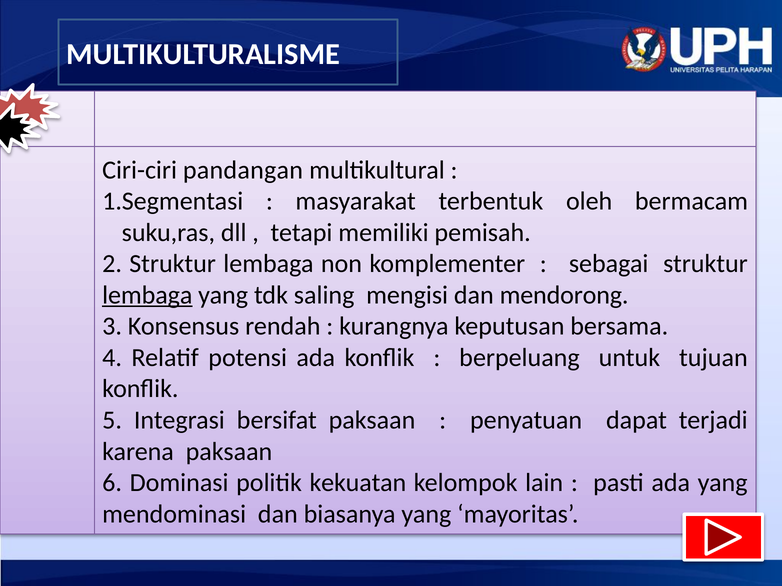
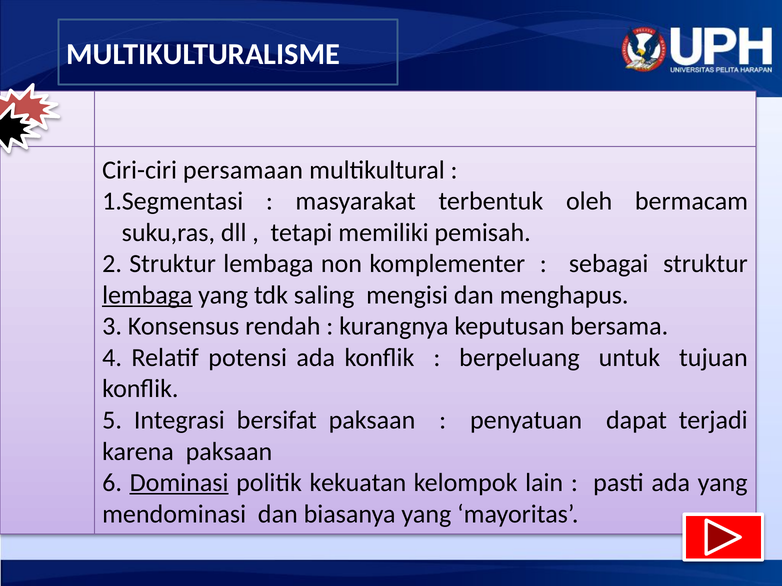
pandangan: pandangan -> persamaan (243, 170)
mendorong: mendorong -> menghapus (564, 295)
Dominasi underline: none -> present (179, 483)
